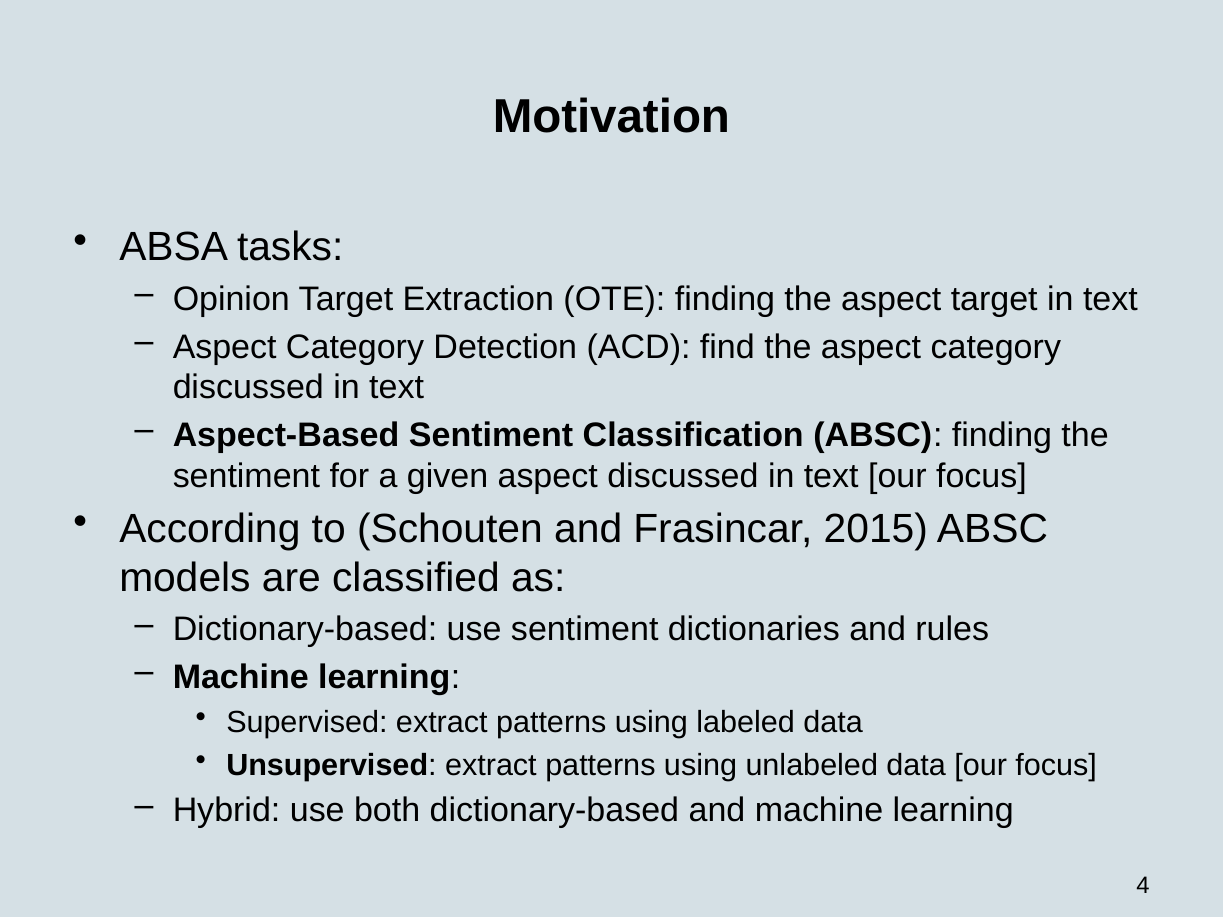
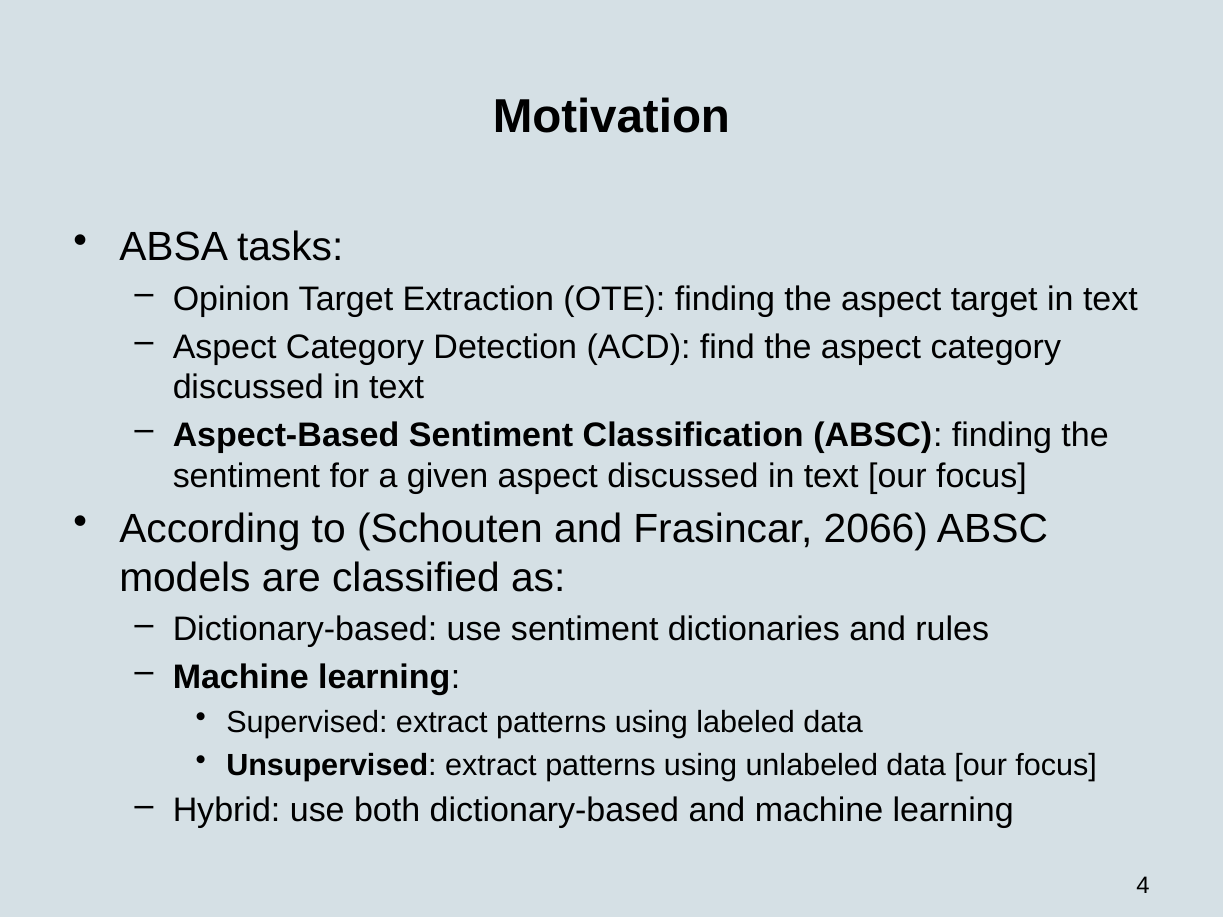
2015: 2015 -> 2066 (876, 529)
